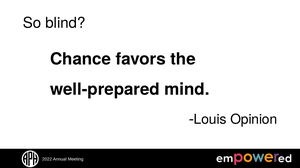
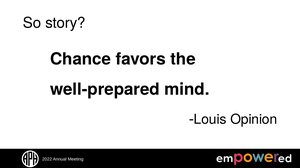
blind: blind -> story (65, 23)
